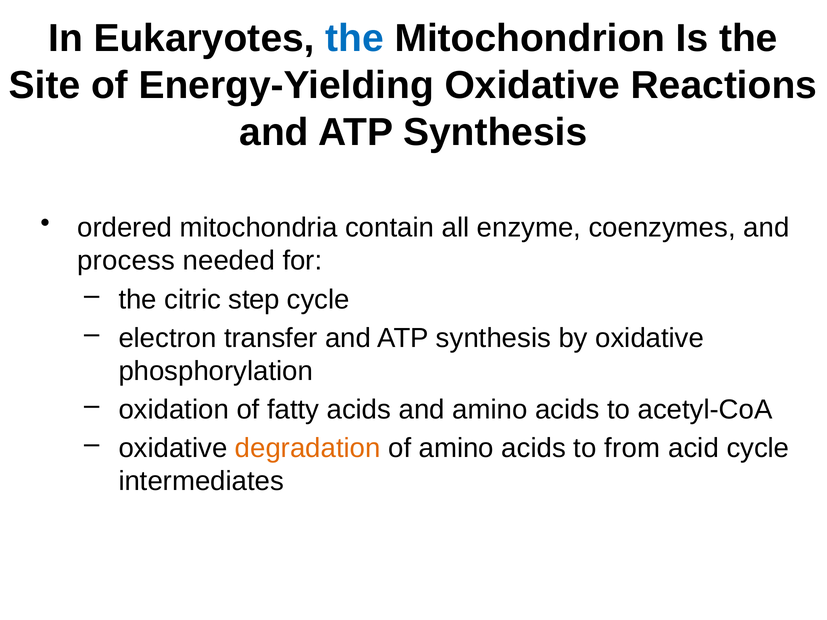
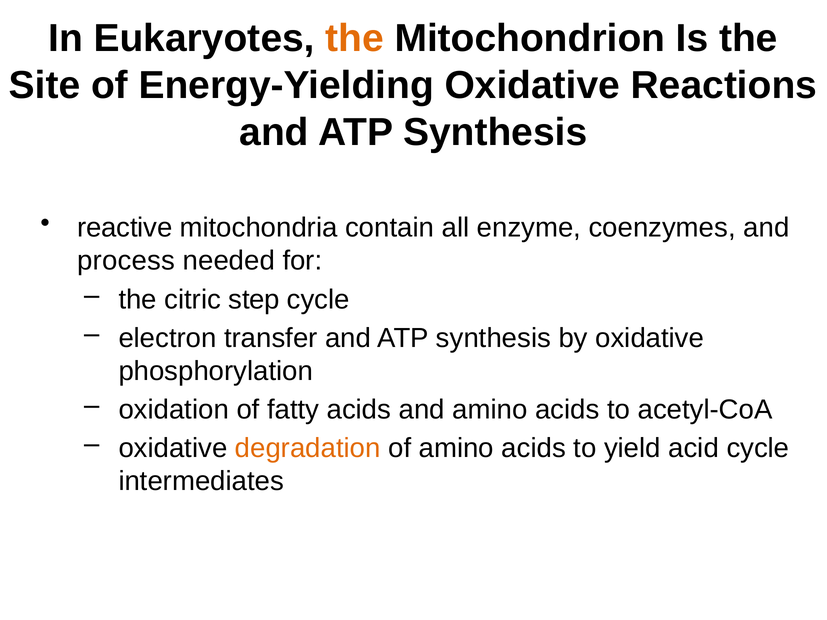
the colour: blue -> orange (355, 39)
ordered: ordered -> reactive (125, 228)
from: from -> yield (632, 448)
